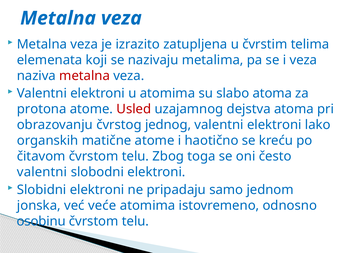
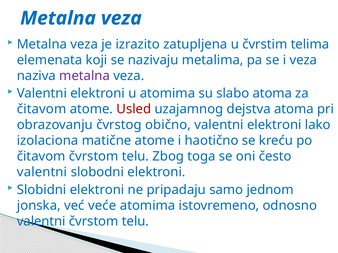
metalna colour: red -> purple (85, 76)
protona: protona -> čitavom (42, 109)
jednog: jednog -> obično (168, 125)
organskih: organskih -> izolaciona (48, 141)
osobinu: osobinu -> valentni (41, 222)
